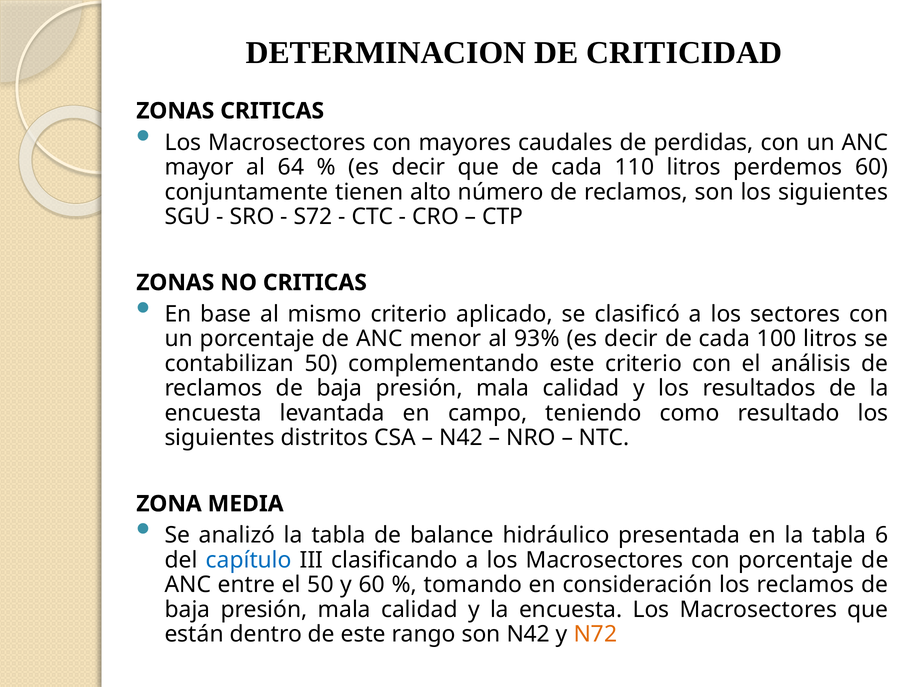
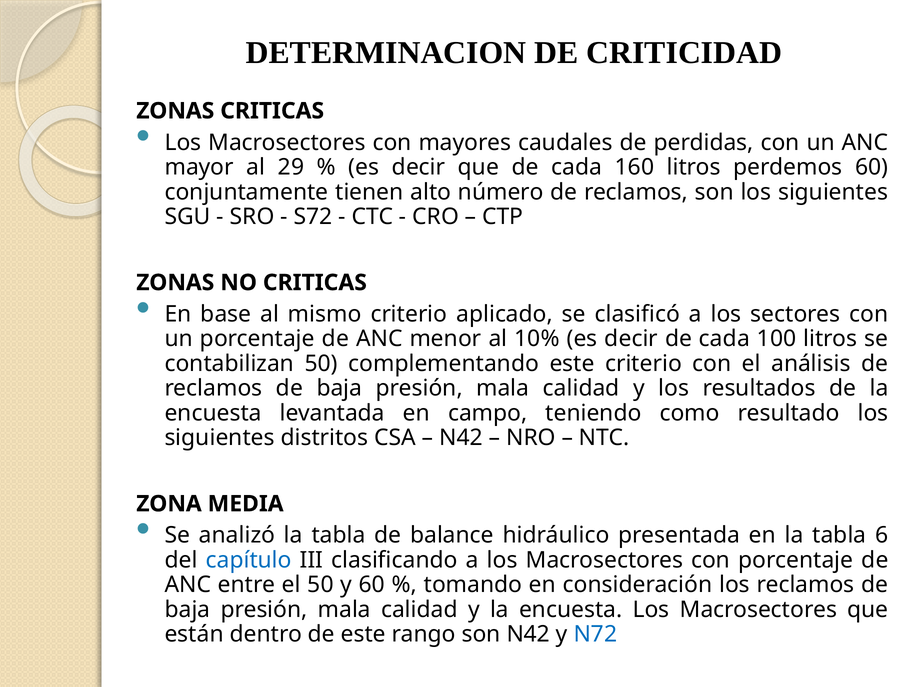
64: 64 -> 29 (291, 167)
110: 110 -> 160 (634, 167)
93%: 93% -> 10% (537, 339)
N72 colour: orange -> blue (595, 634)
